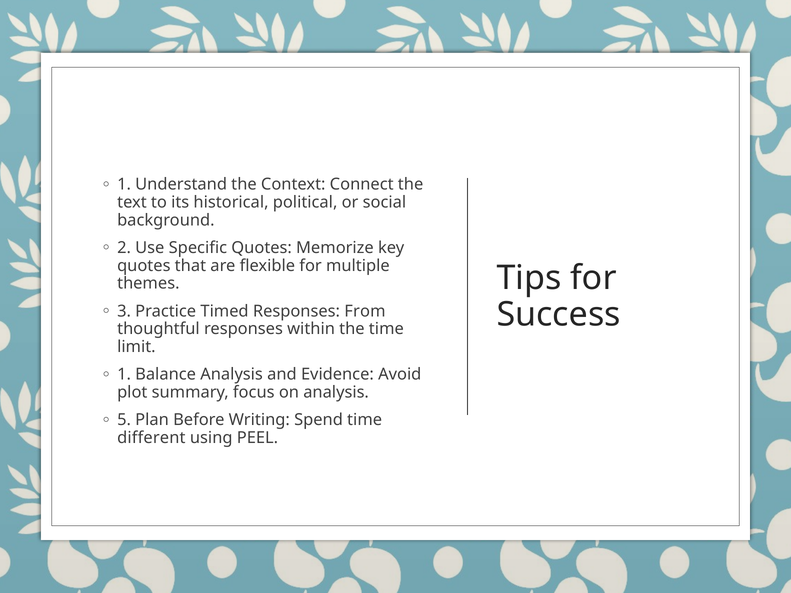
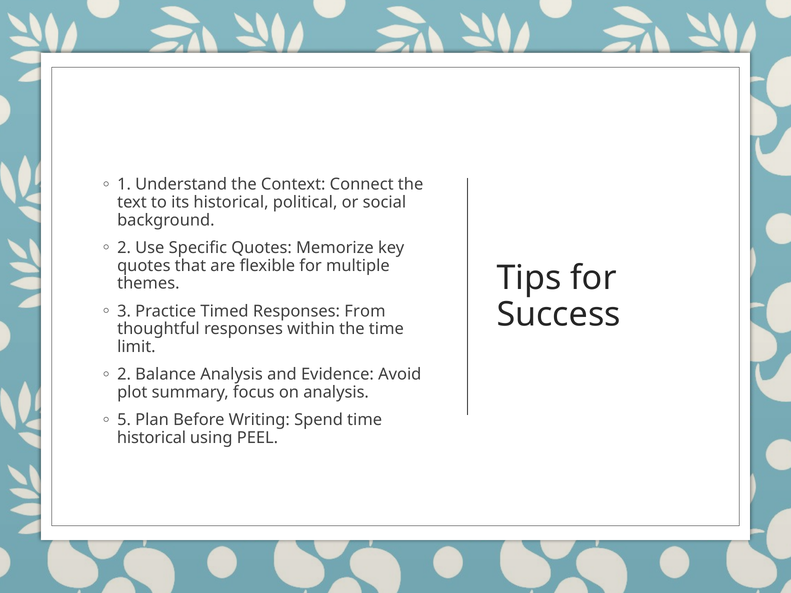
1: 1 -> 2 (124, 375)
different: different -> historical (152, 438)
